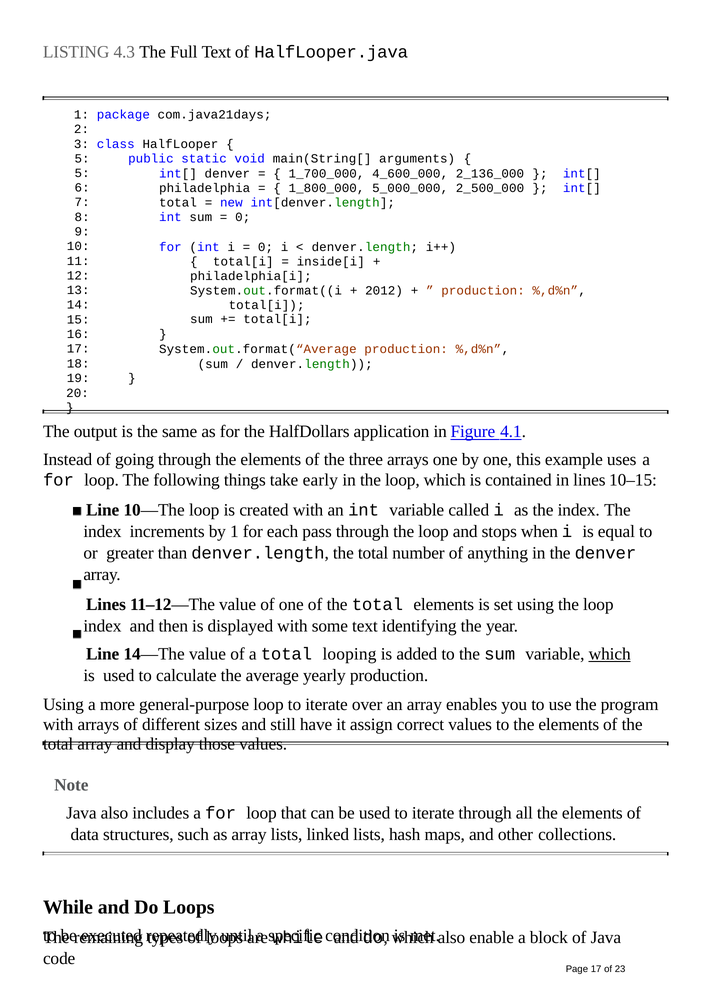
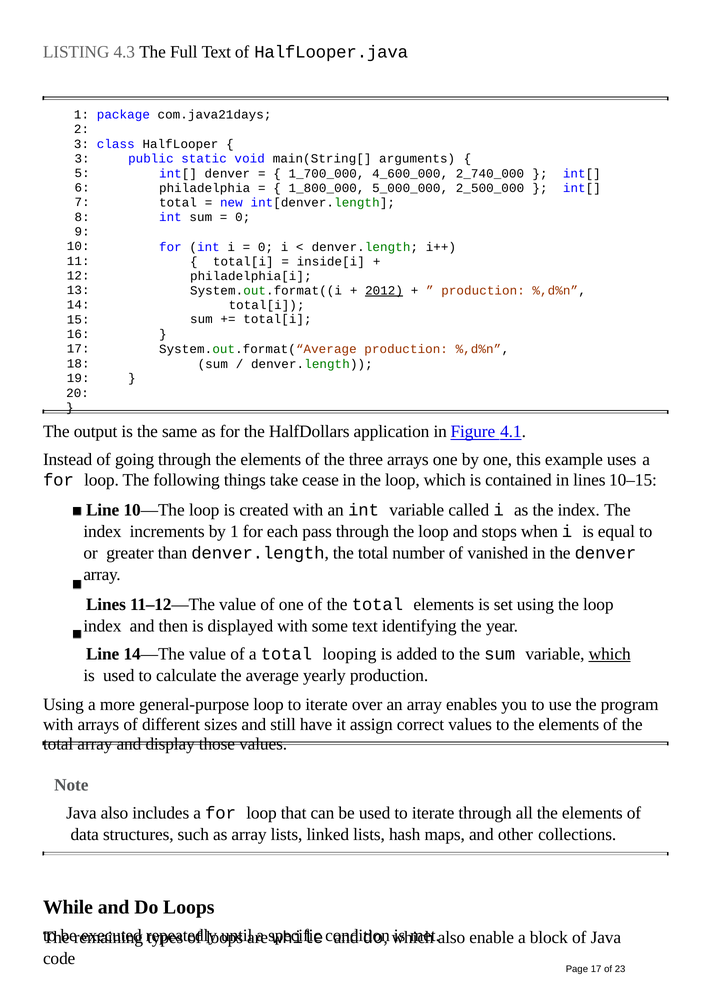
5: 5 -> 3 (82, 158)
2_136_000: 2_136_000 -> 2_740_000 (490, 173)
2012 underline: none -> present (384, 290)
early: early -> cease (321, 480)
anything: anything -> vanished (498, 553)
